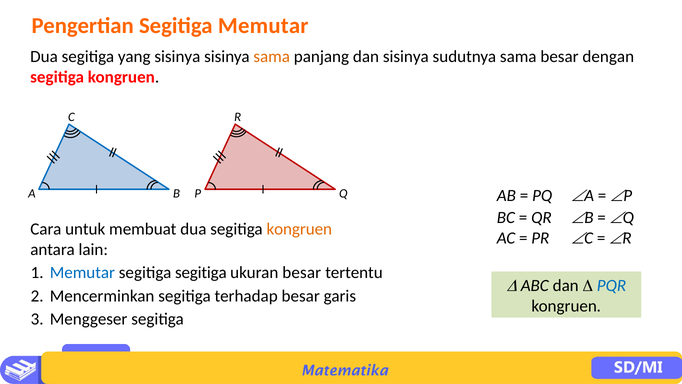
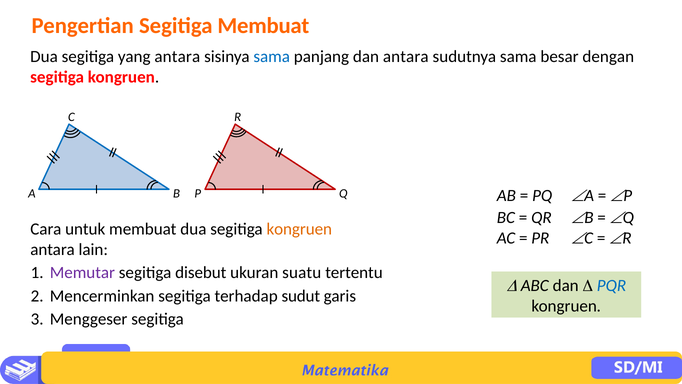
Segitiga Memutar: Memutar -> Membuat (263, 26)
yang sisinya: sisinya -> antara (177, 56)
sama colour: orange -> blue (272, 56)
dan sisinya: sisinya -> antara (406, 56)
Memutar colour: blue -> purple (82, 272)
segitiga segitiga: segitiga -> disebut (201, 272)
ukuran besar: besar -> suatu (302, 272)
terhadap besar: besar -> sudut (301, 296)
